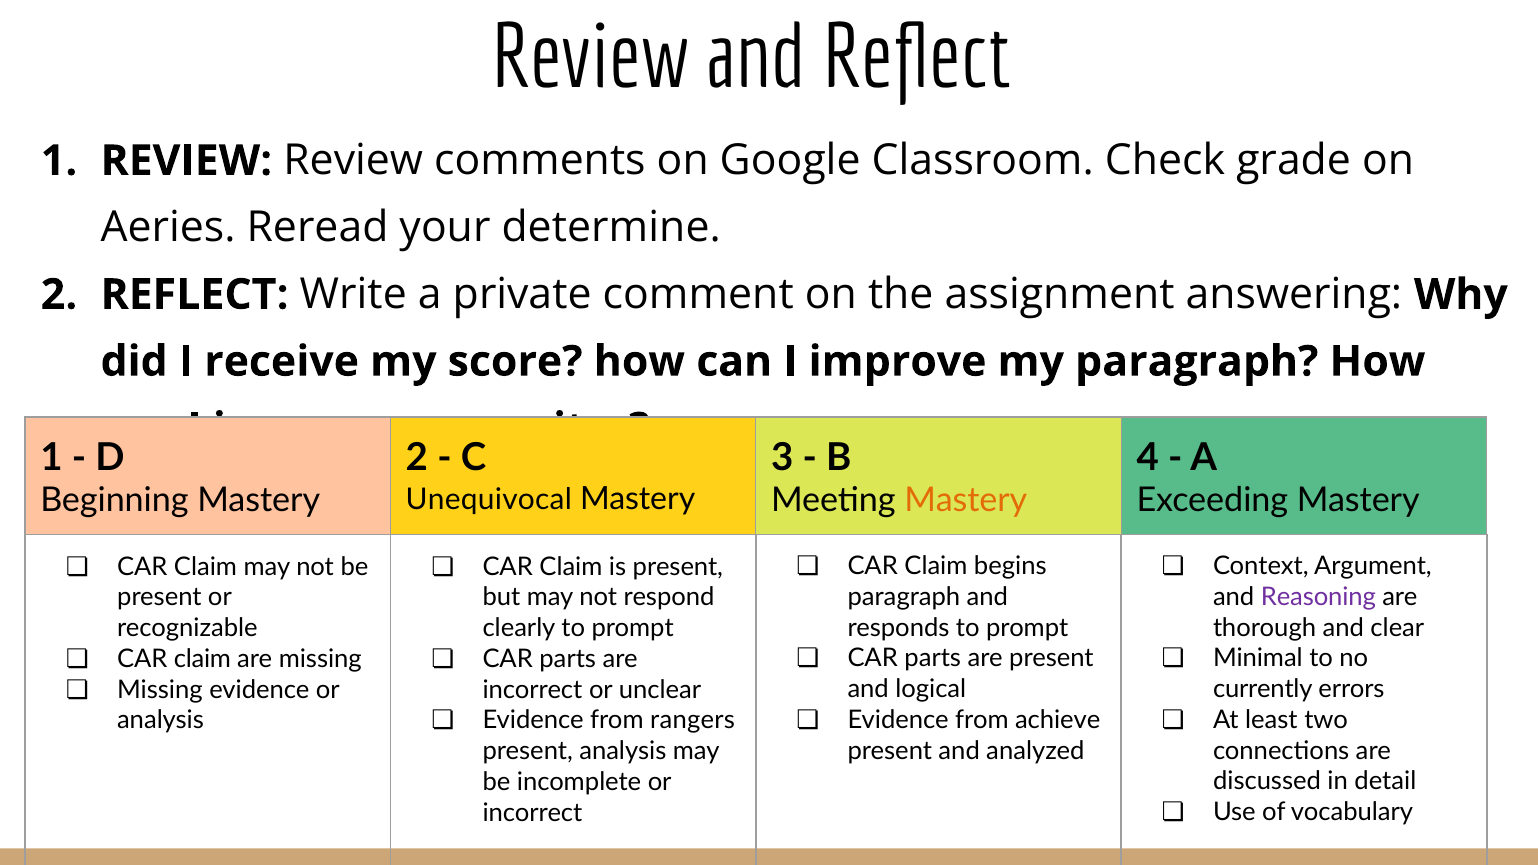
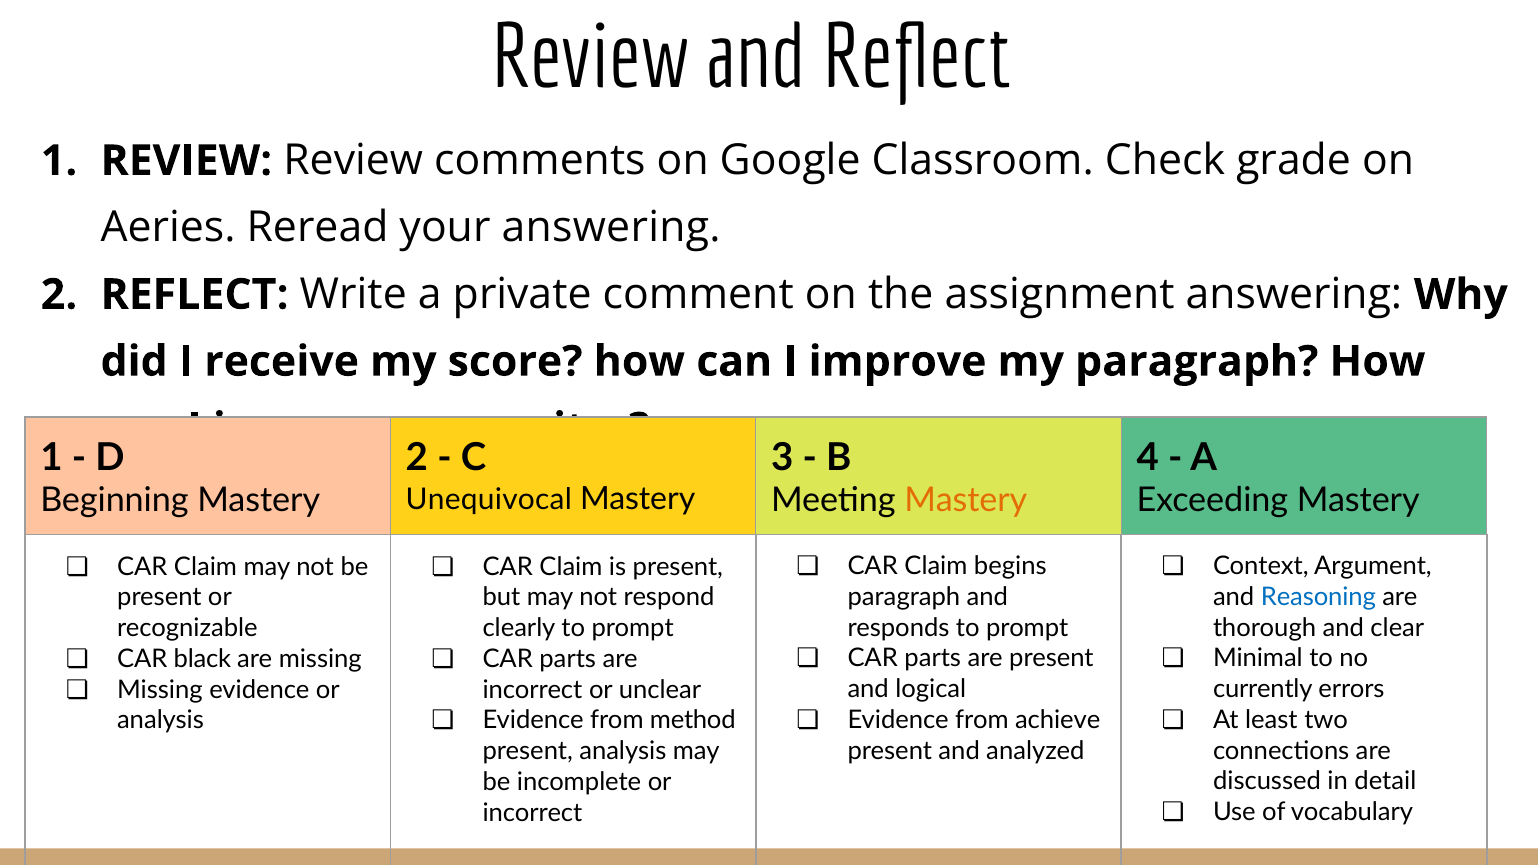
your determine: determine -> answering (611, 228)
Reasoning colour: purple -> blue (1318, 597)
claim: claim -> black (202, 659)
rangers: rangers -> method (693, 721)
